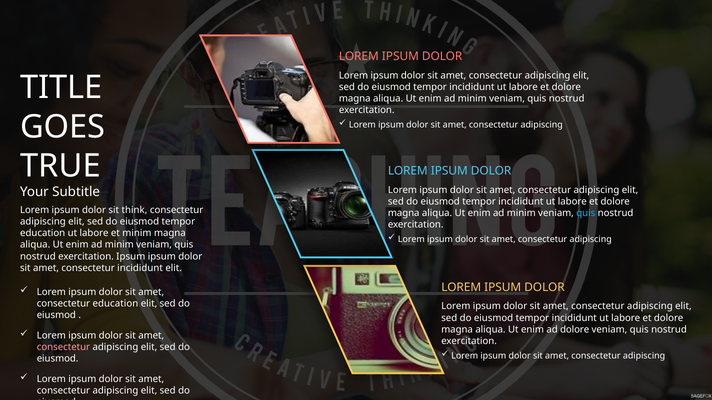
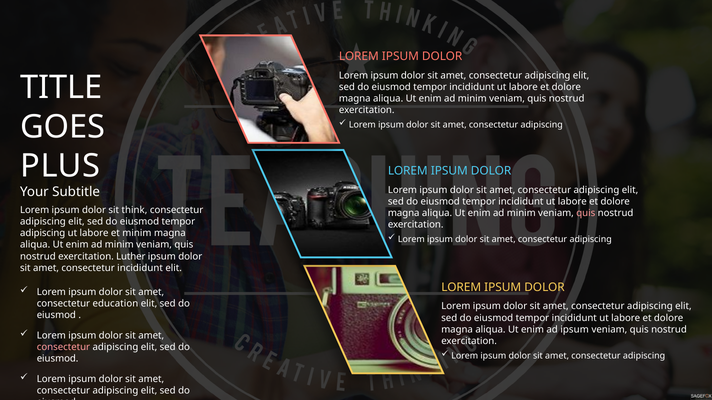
TRUE: TRUE -> PLUS (60, 166)
quis colour: light blue -> pink (586, 213)
education: education -> adipiscing (43, 233)
exercitation Ipsum: Ipsum -> Luther (131, 257)
ad dolore: dolore -> ipsum (575, 330)
